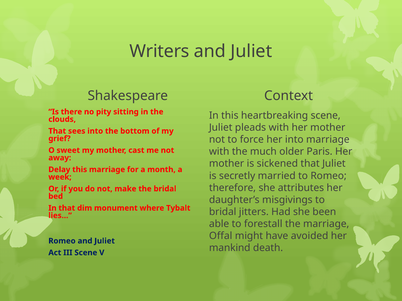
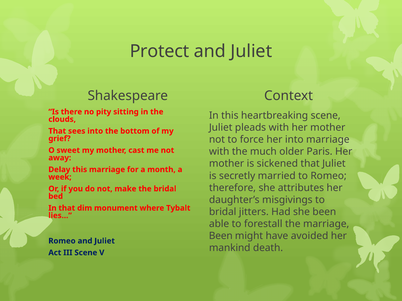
Writers: Writers -> Protect (159, 51)
Offal: Offal -> Been (221, 236)
